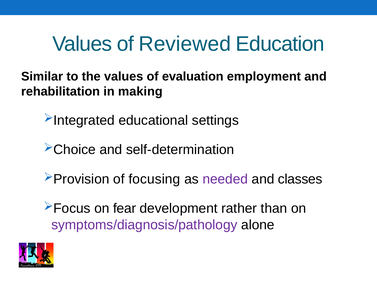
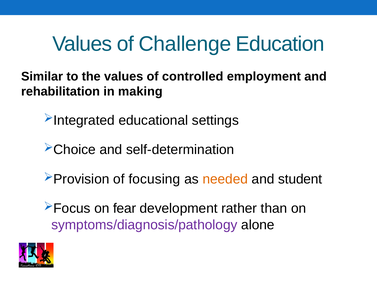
Reviewed: Reviewed -> Challenge (185, 44)
evaluation: evaluation -> controlled (193, 76)
needed colour: purple -> orange (225, 179)
classes: classes -> student (300, 179)
